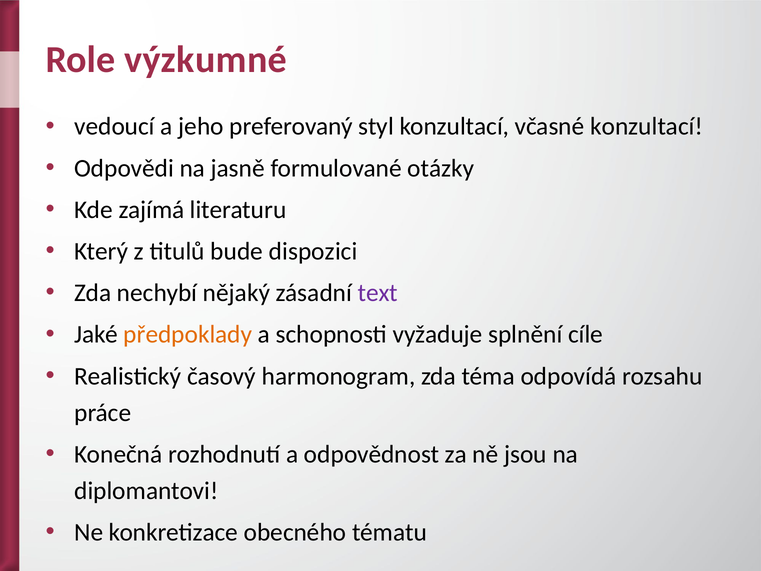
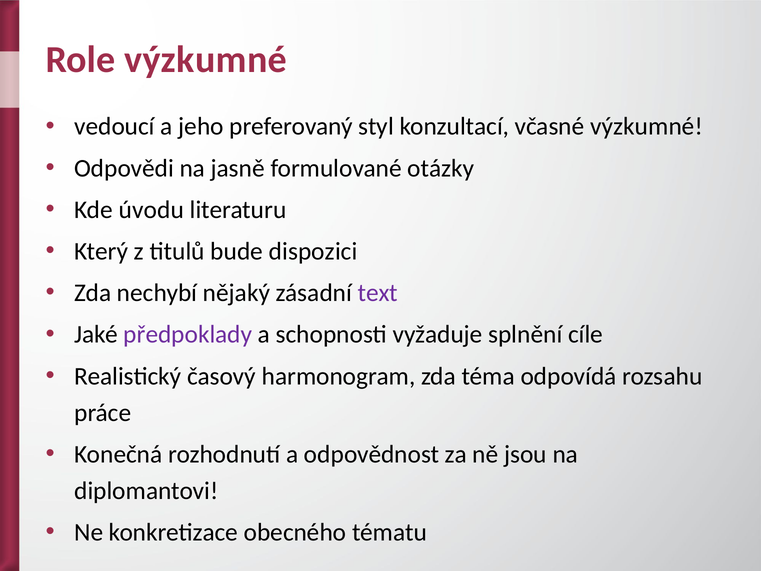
včasné konzultací: konzultací -> výzkumné (646, 126)
zajímá: zajímá -> úvodu (151, 210)
předpoklady colour: orange -> purple (188, 334)
